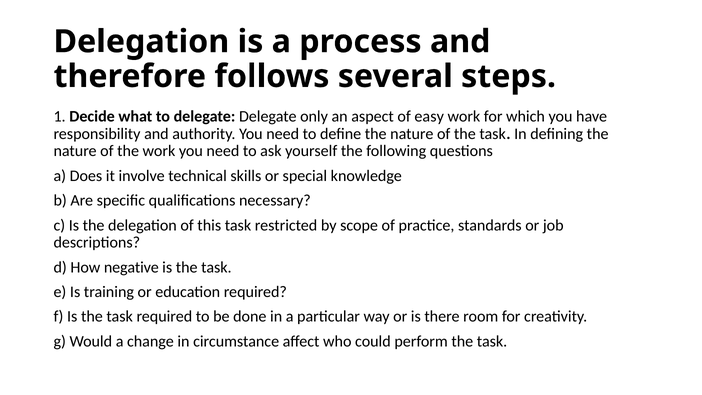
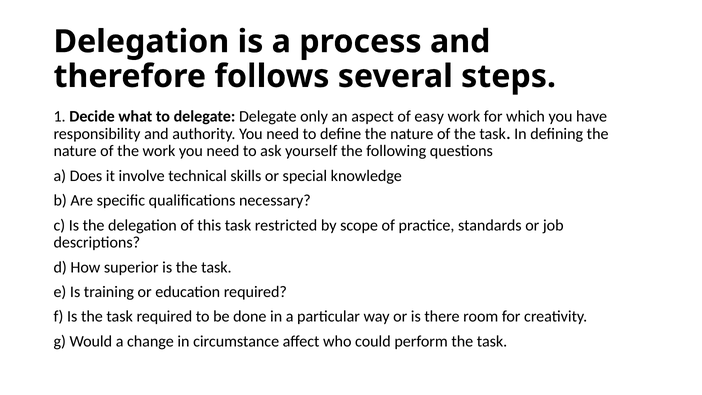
negative: negative -> superior (131, 267)
